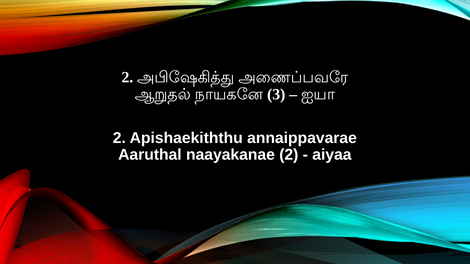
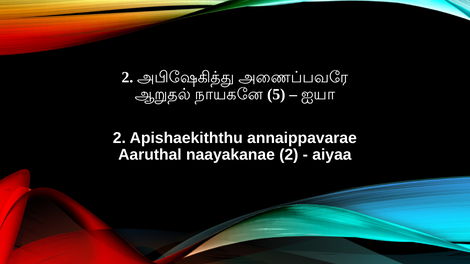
3: 3 -> 5 (276, 94)
